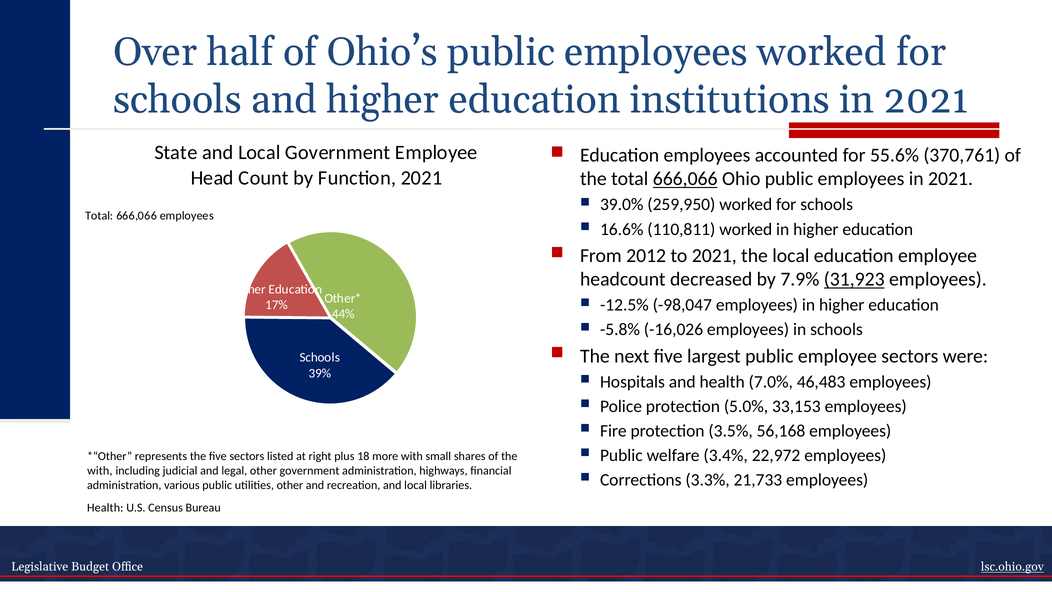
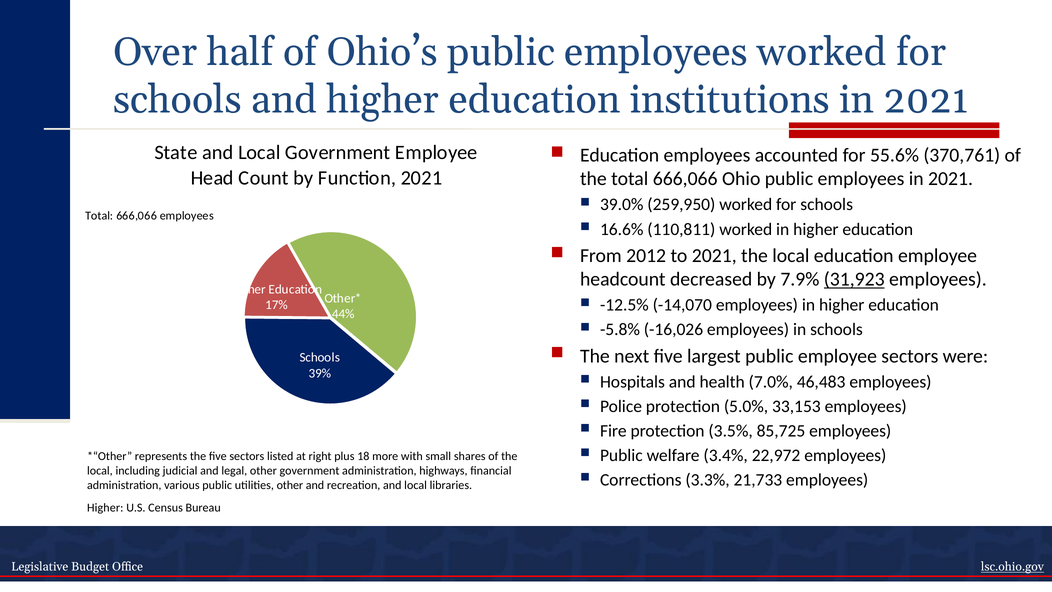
666,066 underline: present -> none (685, 179)
-98,047: -98,047 -> -14,070 (682, 305)
56,168: 56,168 -> 85,725 (781, 431)
with: with -> local (100, 470)
Health: Health -> Higher (105, 508)
